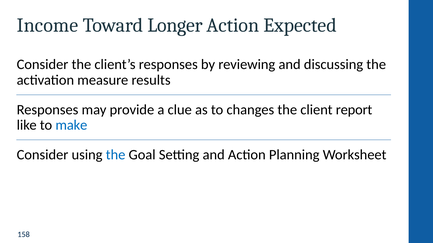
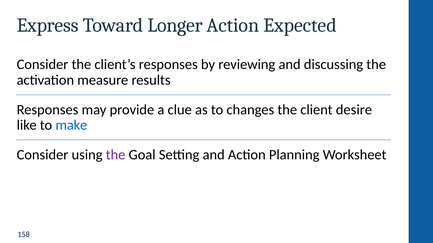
Income: Income -> Express (48, 25)
report: report -> desire (354, 110)
the colour: blue -> purple (116, 155)
